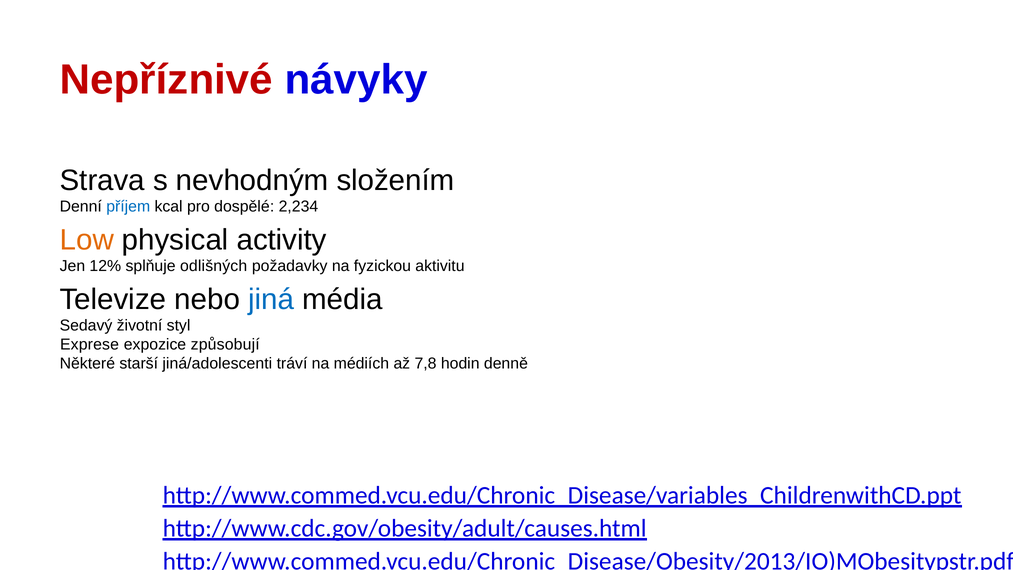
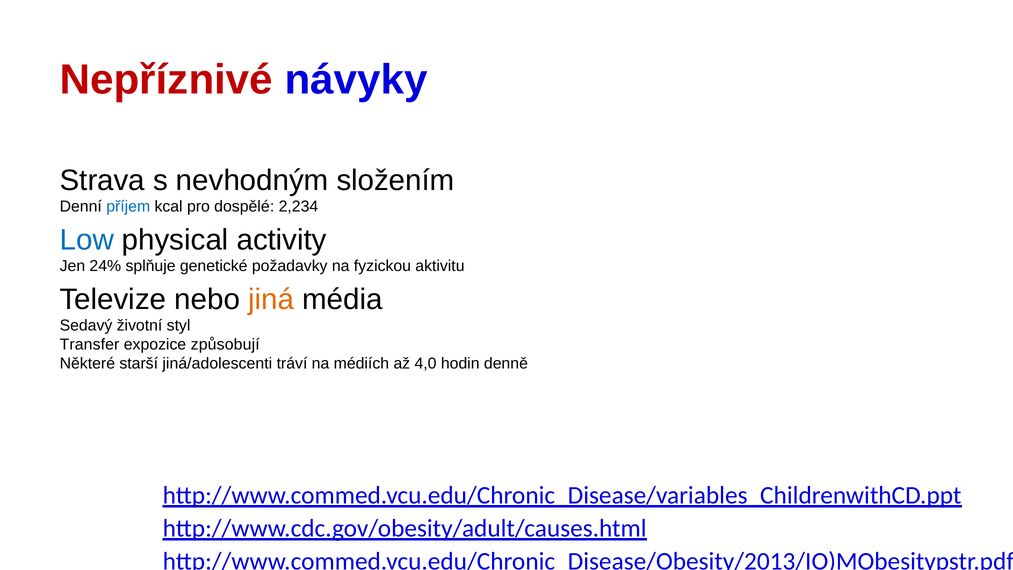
Low colour: orange -> blue (87, 240)
12%: 12% -> 24% (105, 266)
odlišných: odlišných -> genetické (214, 266)
jiná colour: blue -> orange (271, 299)
Exprese: Exprese -> Transfer (90, 344)
7,8: 7,8 -> 4,0 (426, 363)
